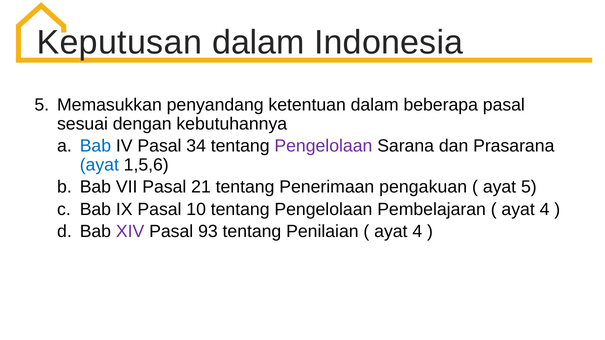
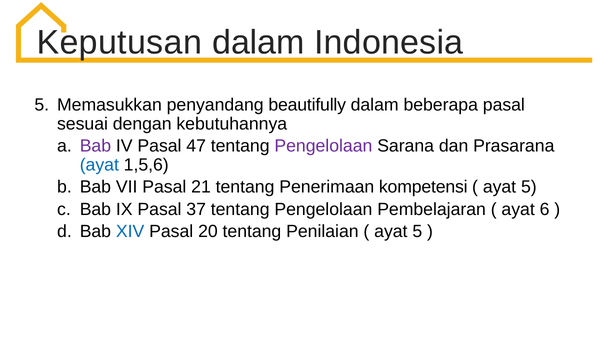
ketentuan: ketentuan -> beautifully (307, 105)
Bab colour: blue -> purple (95, 146)
34: 34 -> 47 (196, 146)
pengakuan: pengakuan -> kompetensi (423, 187)
10: 10 -> 37 (196, 210)
4: 4 -> 6 (545, 210)
XIV colour: purple -> blue (130, 232)
93: 93 -> 20 (208, 232)
4: 4 -> 5 (417, 232)
